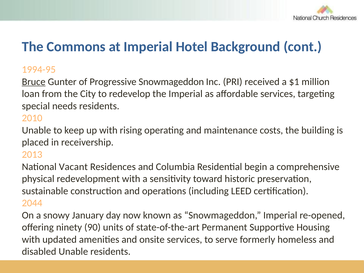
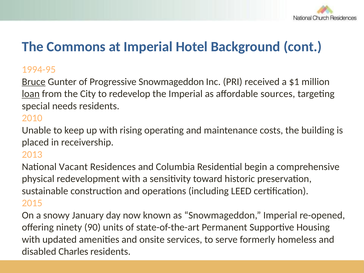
loan underline: none -> present (31, 94)
affordable services: services -> sources (278, 94)
2044: 2044 -> 2015 (32, 203)
disabled Unable: Unable -> Charles (73, 252)
